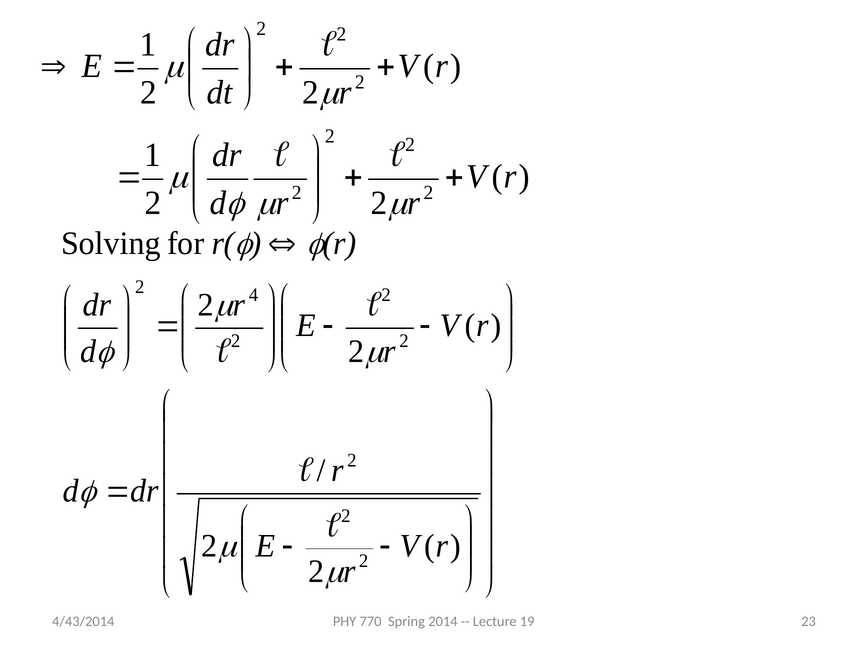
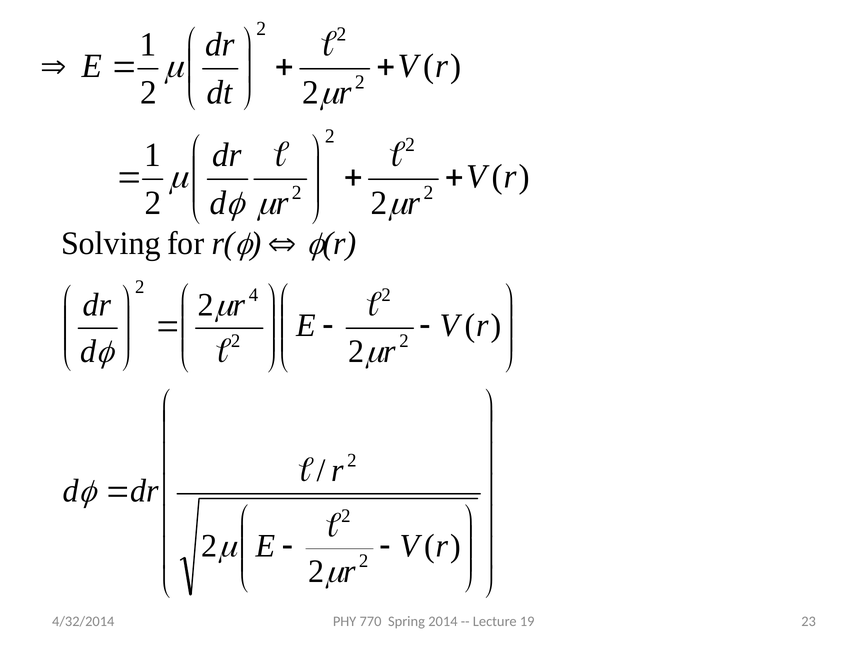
4/43/2014: 4/43/2014 -> 4/32/2014 (83, 622)
